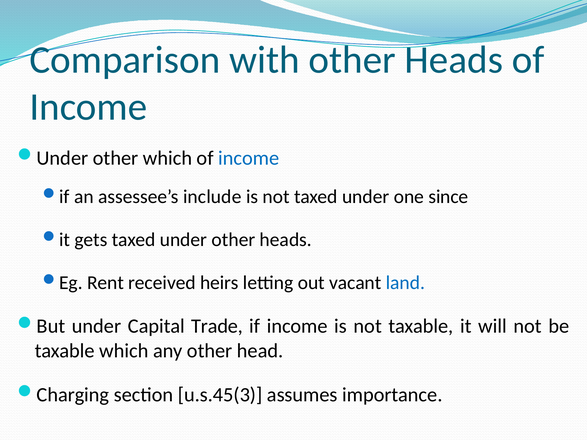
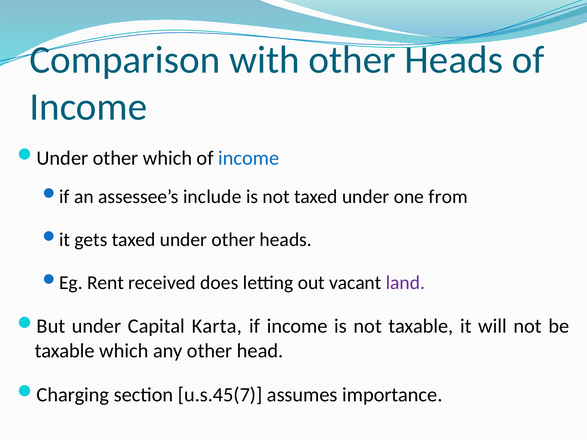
since: since -> from (448, 197)
heirs: heirs -> does (219, 283)
land colour: blue -> purple (405, 283)
Trade: Trade -> Karta (217, 326)
u.s.45(3: u.s.45(3 -> u.s.45(7 (220, 395)
